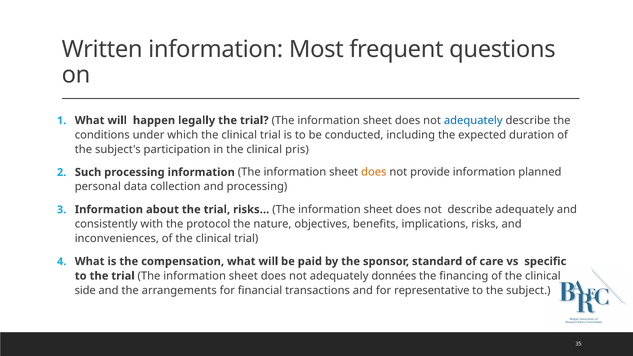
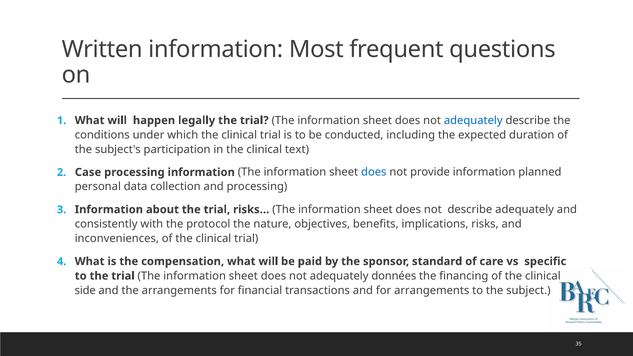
pris: pris -> text (297, 149)
Such: Such -> Case (88, 172)
does colour: orange -> blue (374, 172)
for representative: representative -> arrangements (432, 290)
